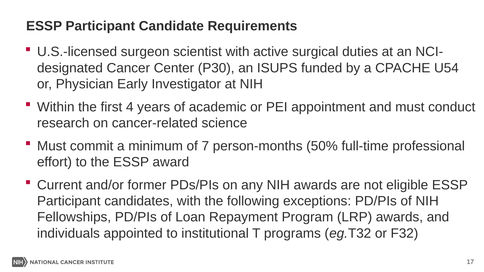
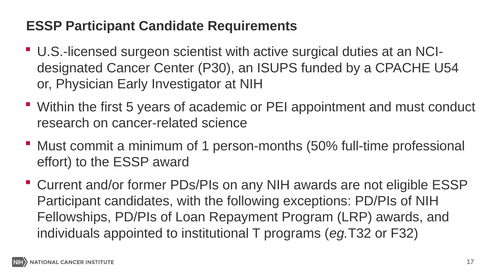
4: 4 -> 5 (130, 107)
7: 7 -> 1 (205, 146)
